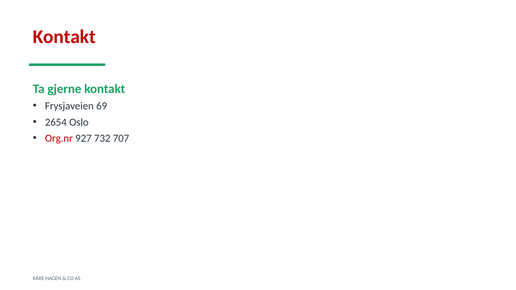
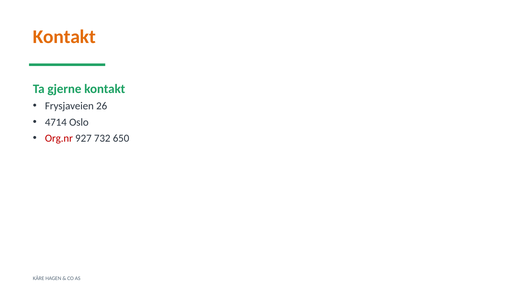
Kontakt colour: red -> orange (64, 37)
69: 69 -> 26 (102, 106)
2654: 2654 -> 4714 (56, 122)
707: 707 -> 650 (121, 138)
